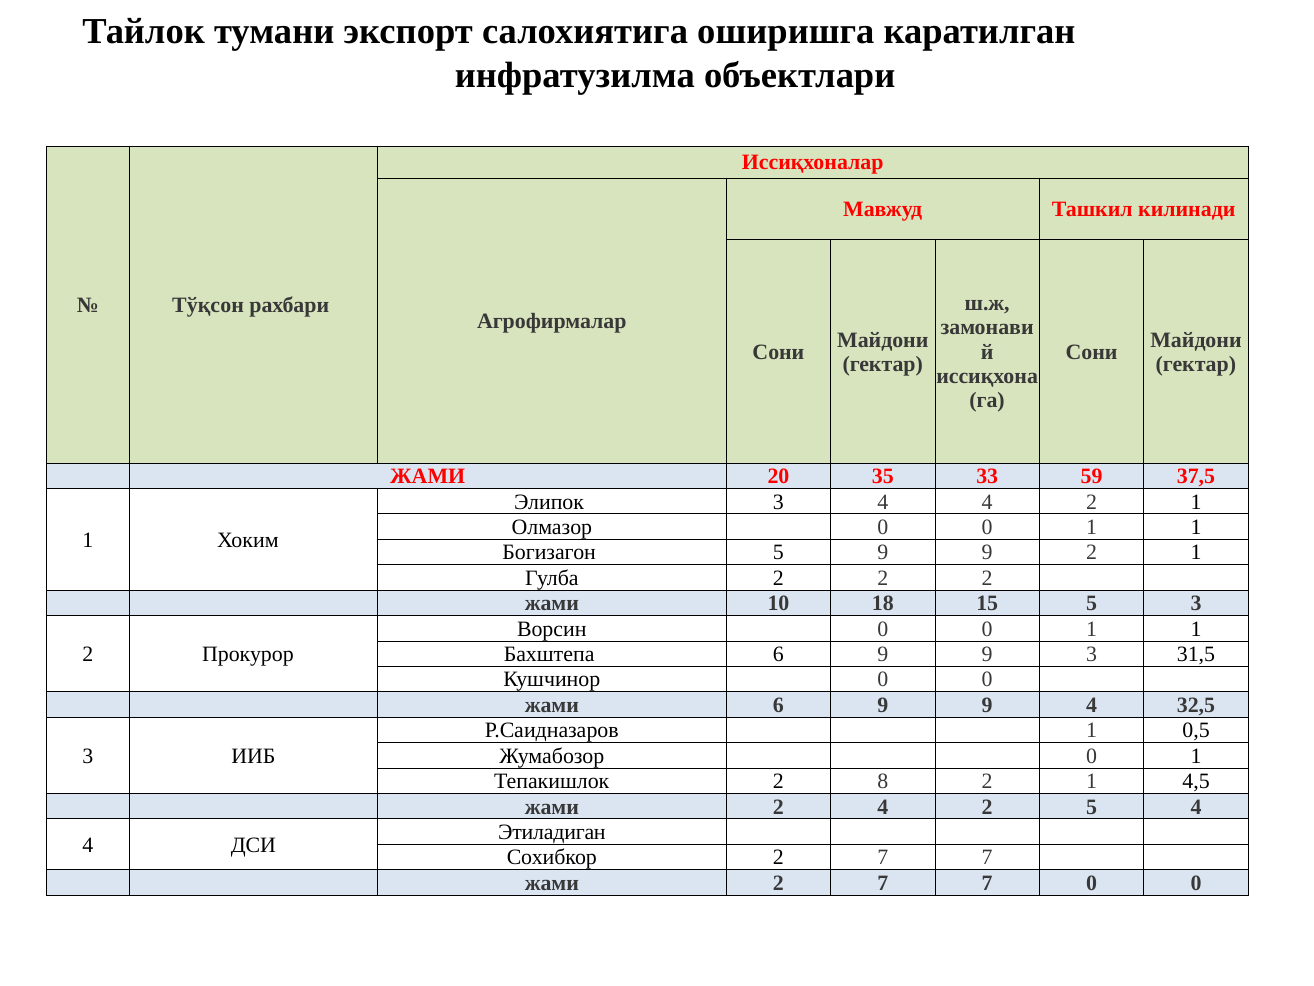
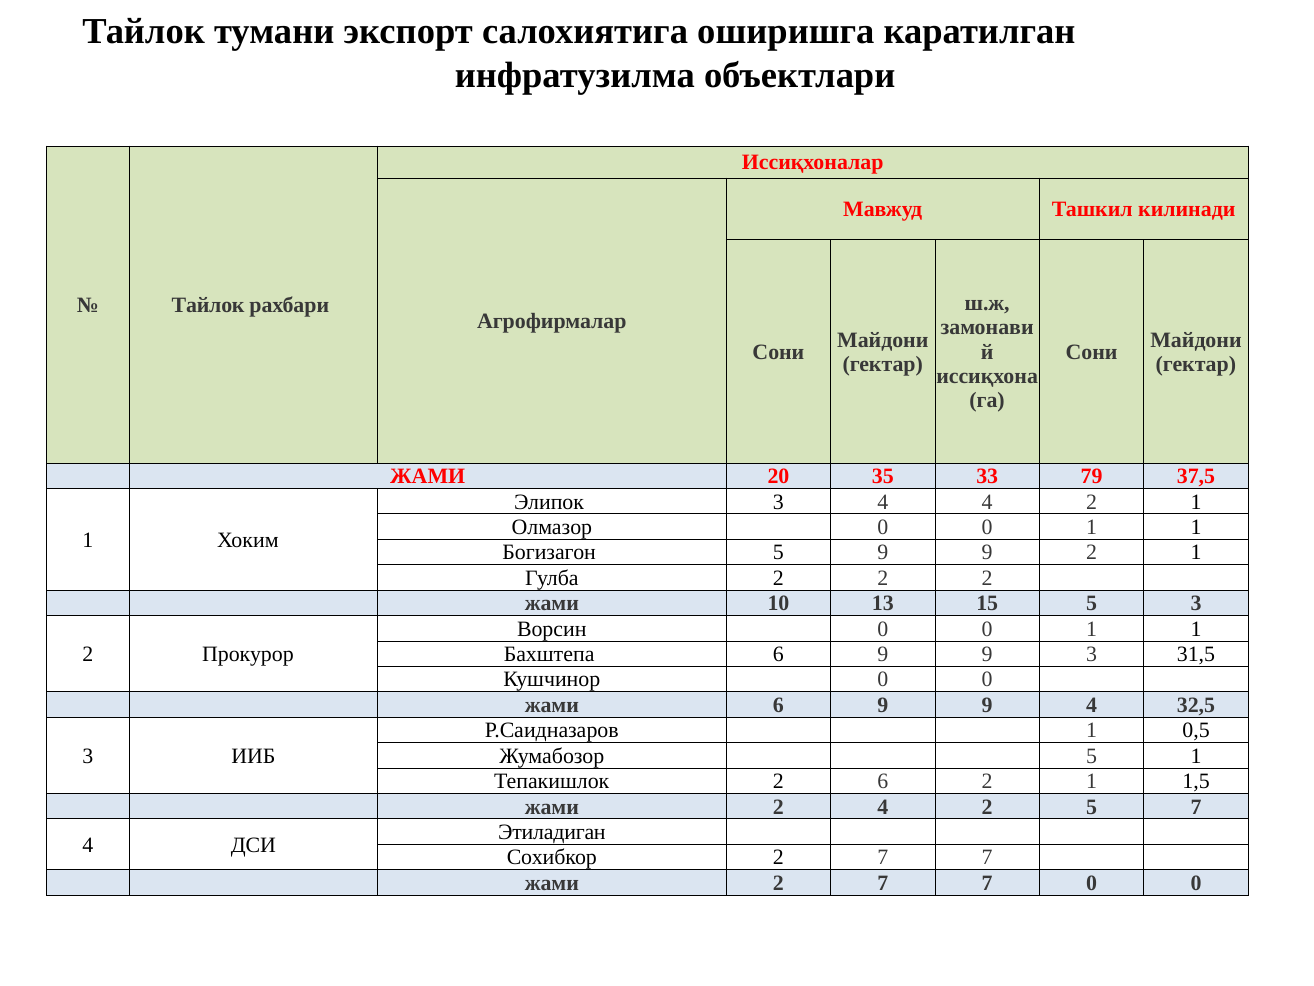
Тўқсон: Тўқсон -> Тайлок (208, 305)
59: 59 -> 79 (1092, 476)
18: 18 -> 13 (883, 603)
Жумабозор 0: 0 -> 5 (1092, 756)
2 8: 8 -> 6 (883, 781)
4,5: 4,5 -> 1,5 (1196, 781)
5 4: 4 -> 7 (1196, 806)
